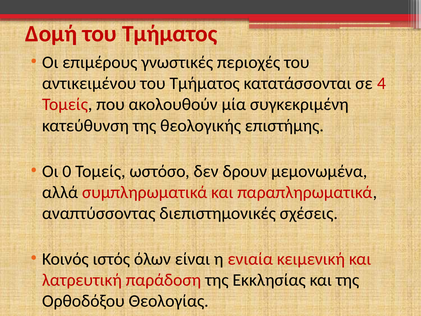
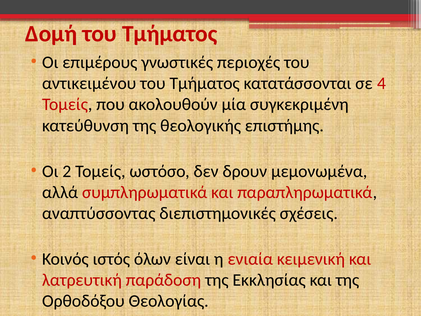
0: 0 -> 2 (67, 171)
